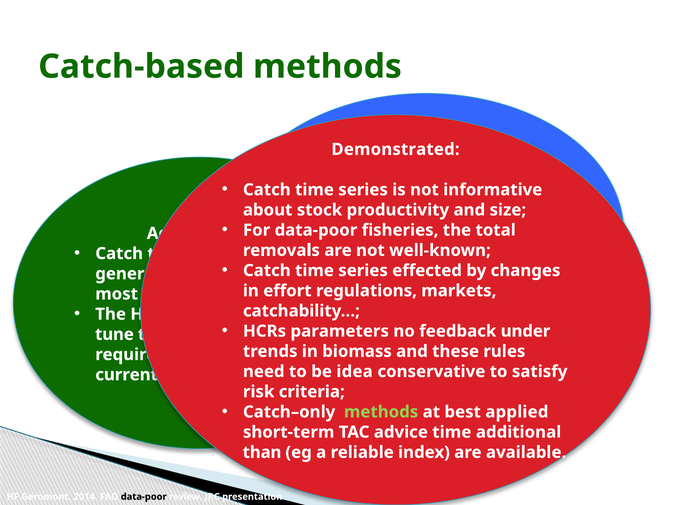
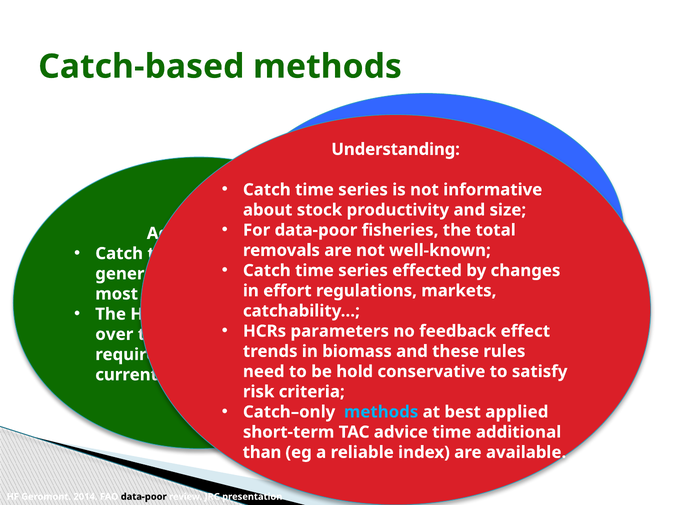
Demonstrated: Demonstrated -> Understanding (396, 149)
under: under -> effect (525, 331)
tune: tune -> over (114, 335)
idea: idea -> hold (355, 372)
methods colour: light green -> light blue (381, 412)
